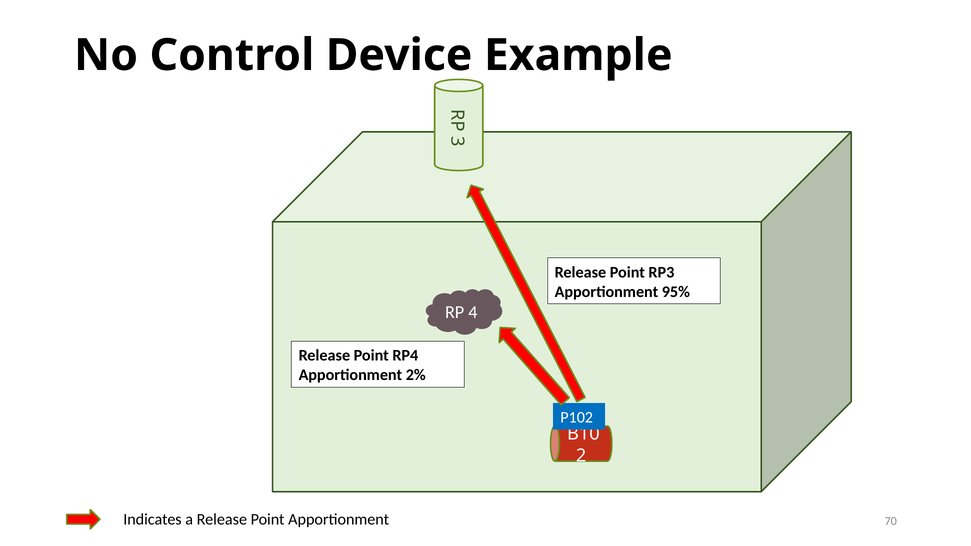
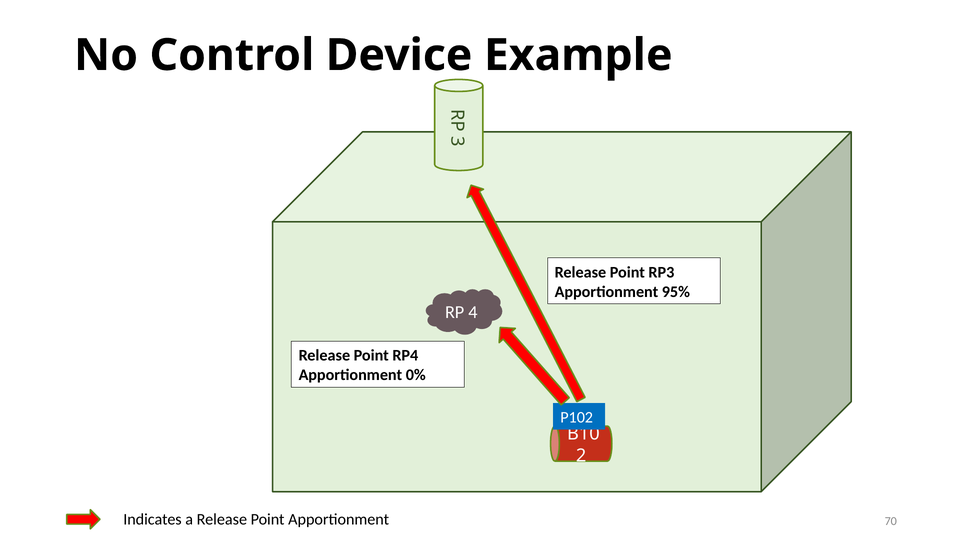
2%: 2% -> 0% (416, 375)
